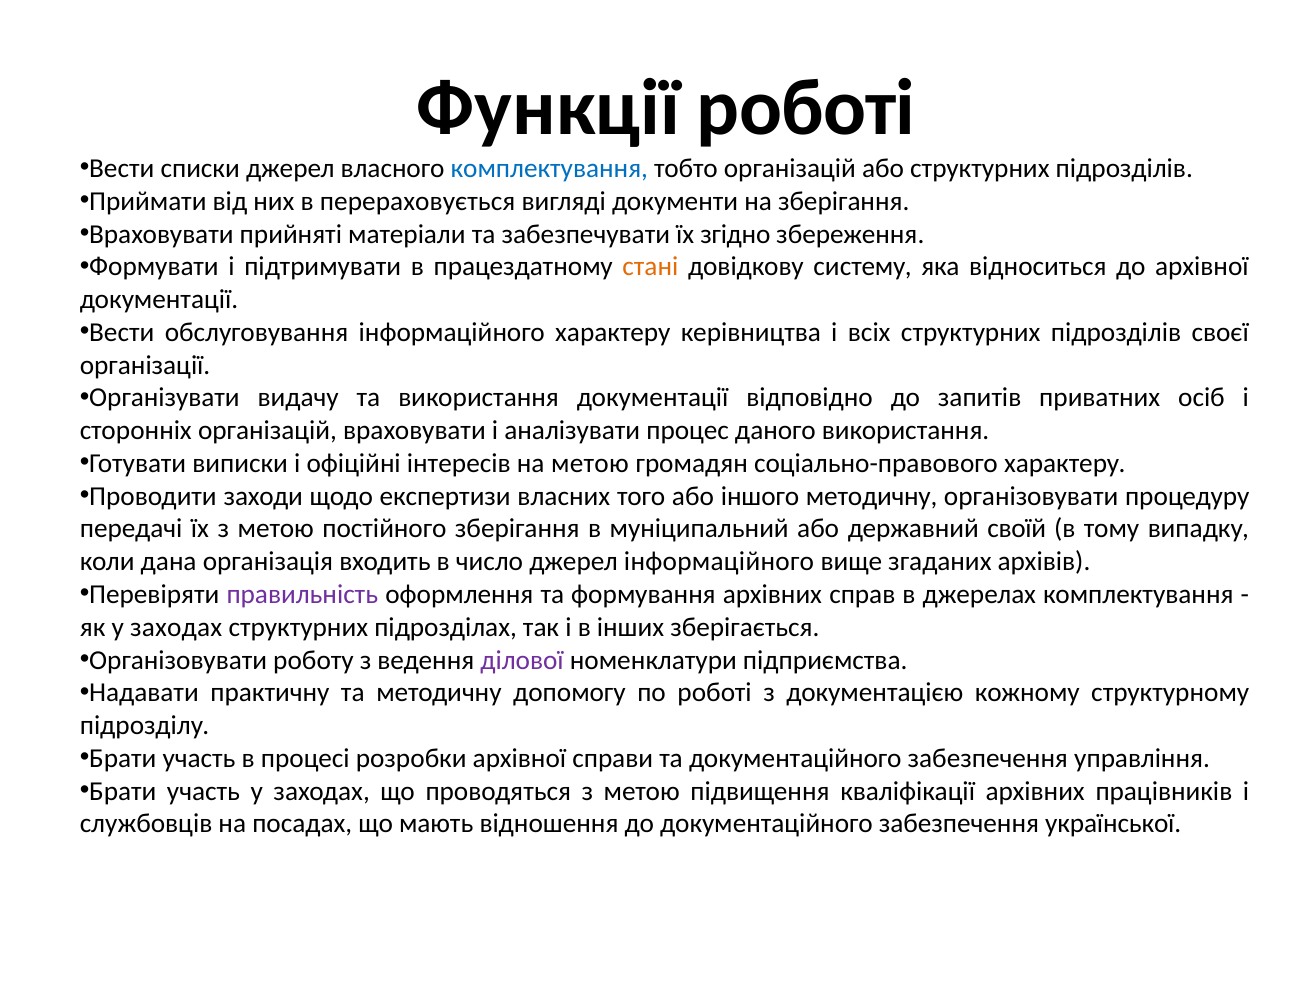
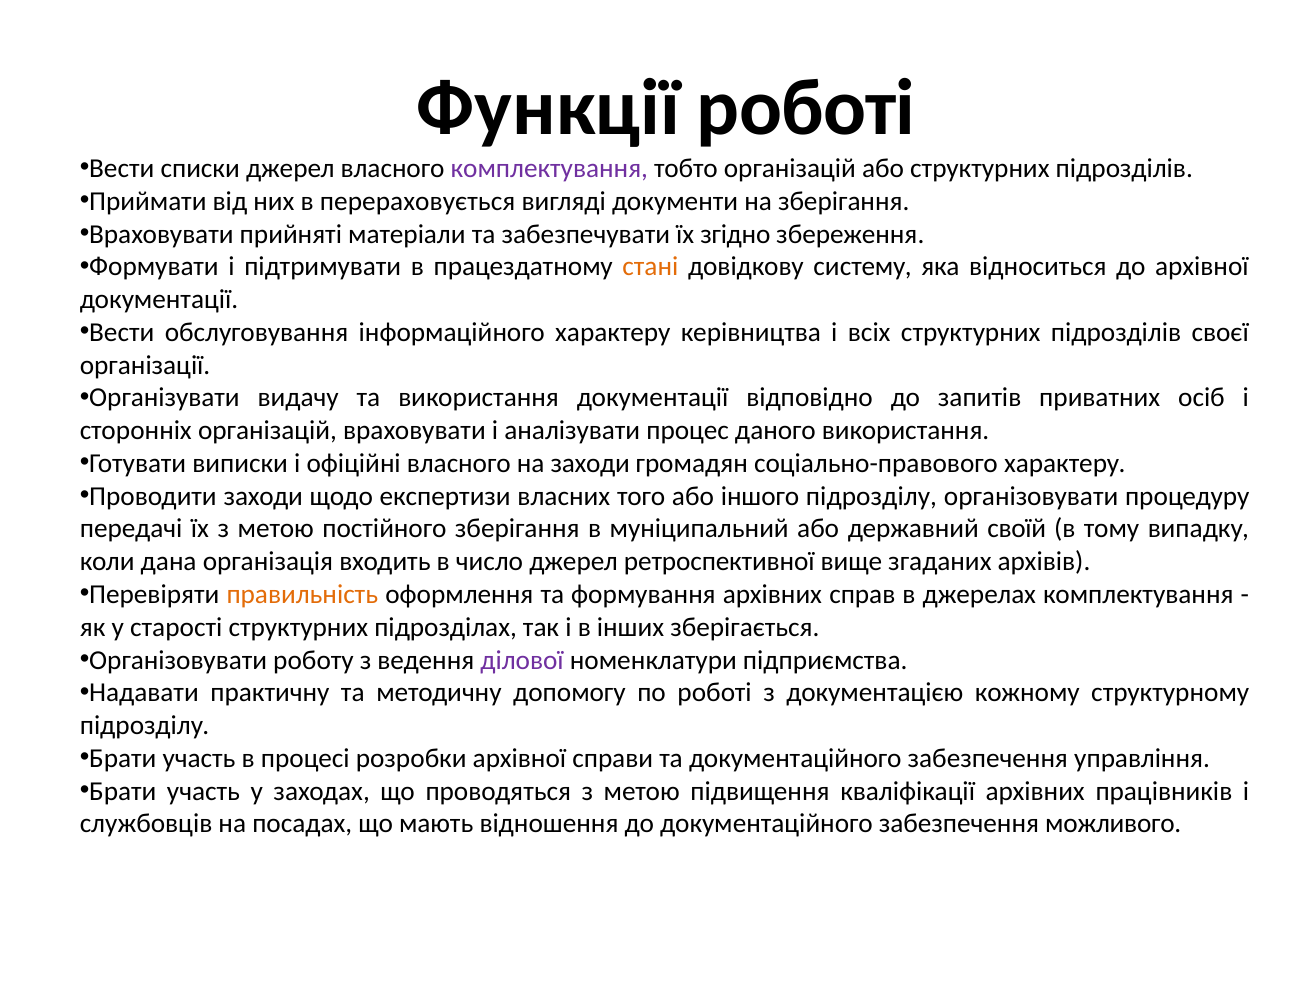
комплектування colour: blue -> purple (549, 168)
офіційні інтересів: інтересів -> власного (459, 463)
на метою: метою -> заходи (590, 463)
іншого методичну: методичну -> підрозділу (871, 496)
джерел інформаційного: інформаційного -> ретроспективної (719, 561)
правильність colour: purple -> orange (302, 594)
як у заходах: заходах -> старості (176, 627)
української: української -> можливого (1113, 823)
